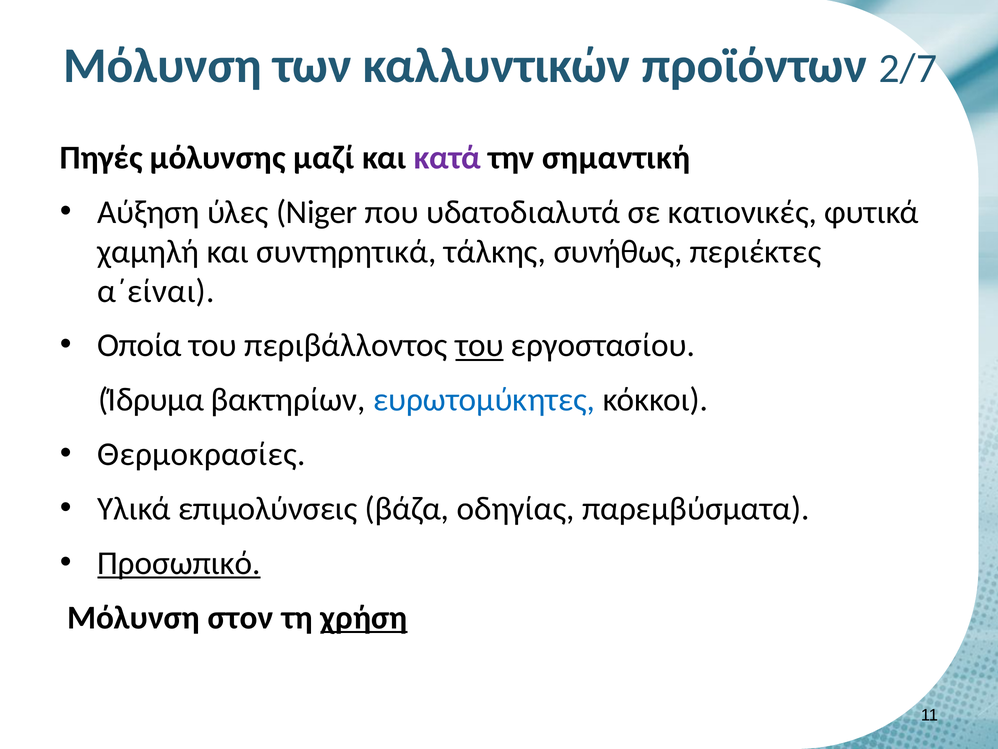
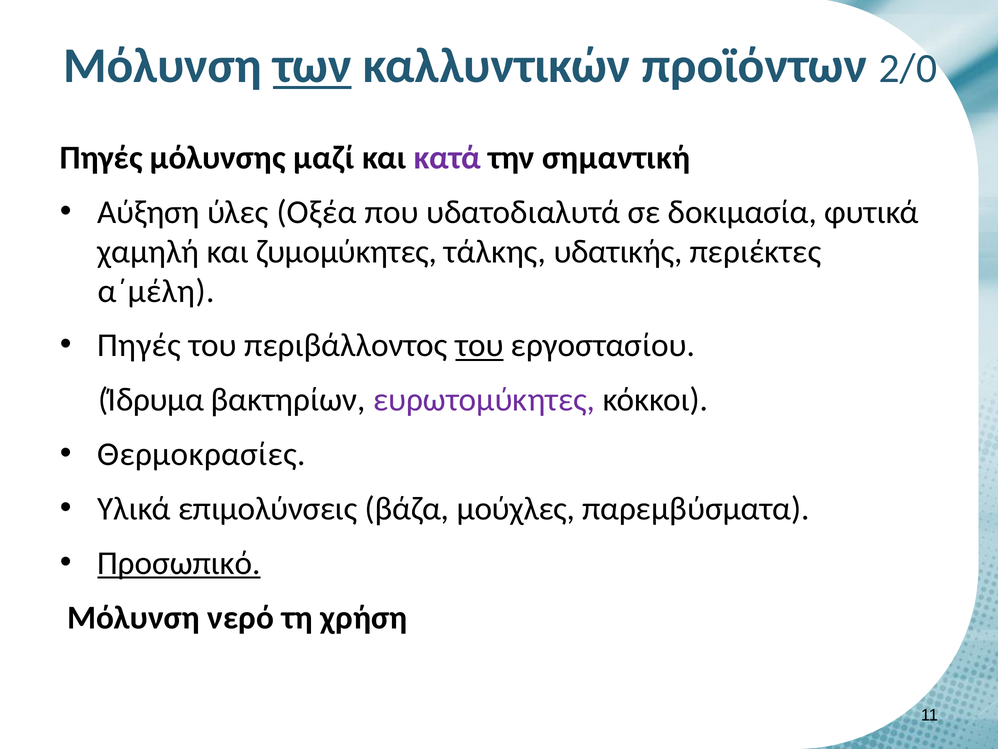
των underline: none -> present (312, 66)
2/7: 2/7 -> 2/0 (908, 69)
Niger: Niger -> Οξέα (316, 212)
κατιονικές: κατιονικές -> δοκιμασία (742, 212)
συντηρητικά: συντηρητικά -> ζυμομύκητες (346, 251)
συνήθως: συνήθως -> υδατικής (618, 251)
α΄είναι: α΄είναι -> α΄μέλη (156, 291)
Οποία: Οποία -> Πηγές (139, 345)
ευρωτομύκητες colour: blue -> purple (484, 400)
οδηγίας: οδηγίας -> μούχλες (516, 509)
στον: στον -> νερό (241, 617)
χρήση underline: present -> none (364, 617)
